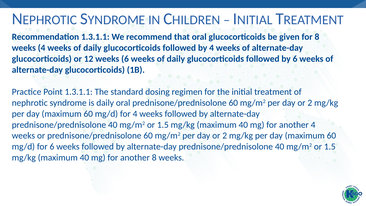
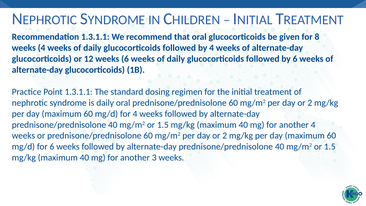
another 8: 8 -> 3 (154, 158)
